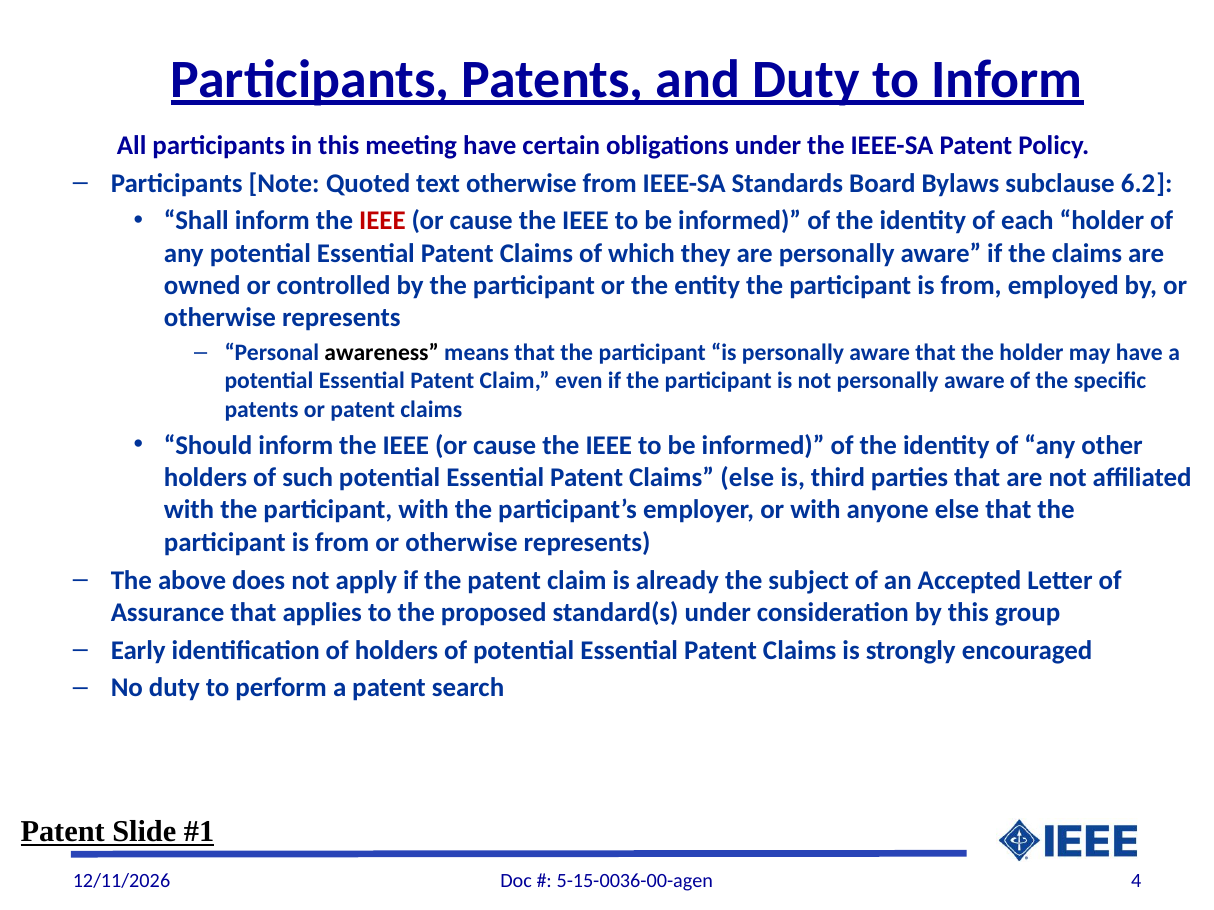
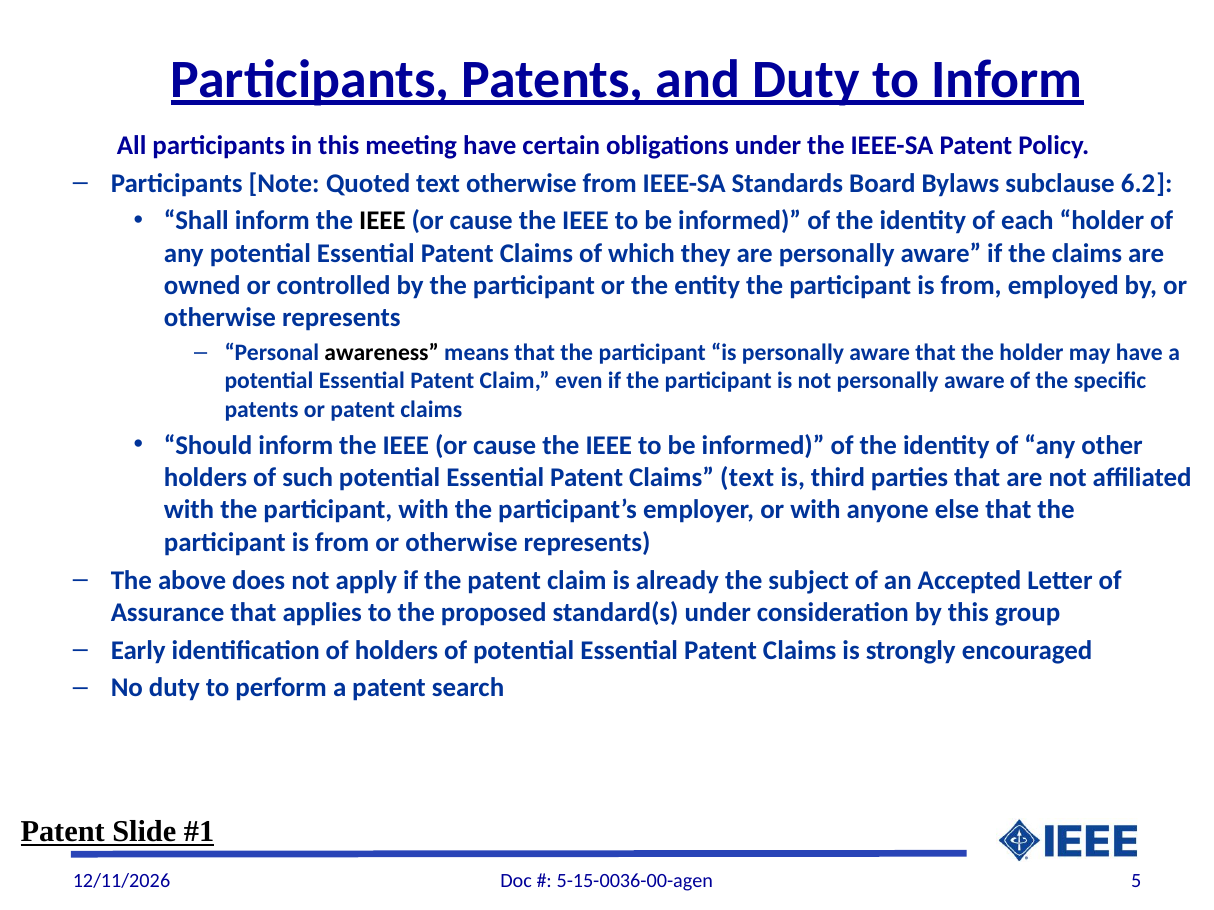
IEEE colour: red -> black (382, 221)
Claims else: else -> text (747, 478)
4: 4 -> 5 (1136, 882)
